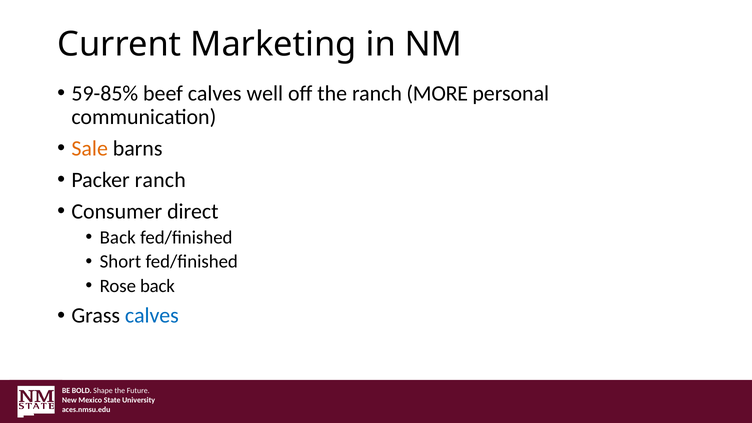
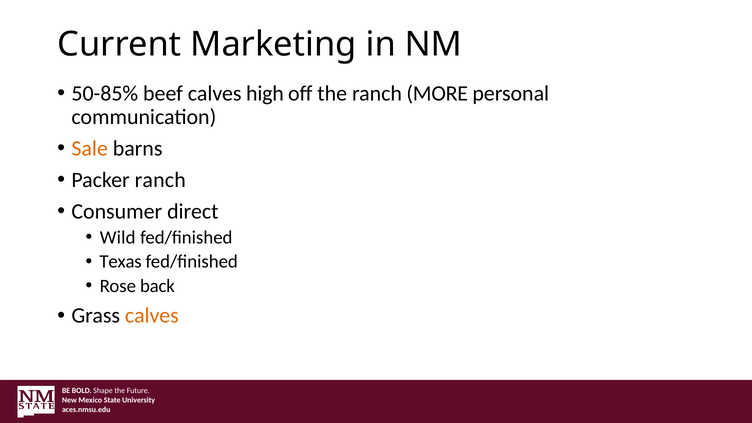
59-85%: 59-85% -> 50-85% (105, 93)
well: well -> high (265, 93)
Back: Back -> Wild (118, 238)
Short: Short -> Texas (121, 262)
calves colour: blue -> orange (152, 316)
